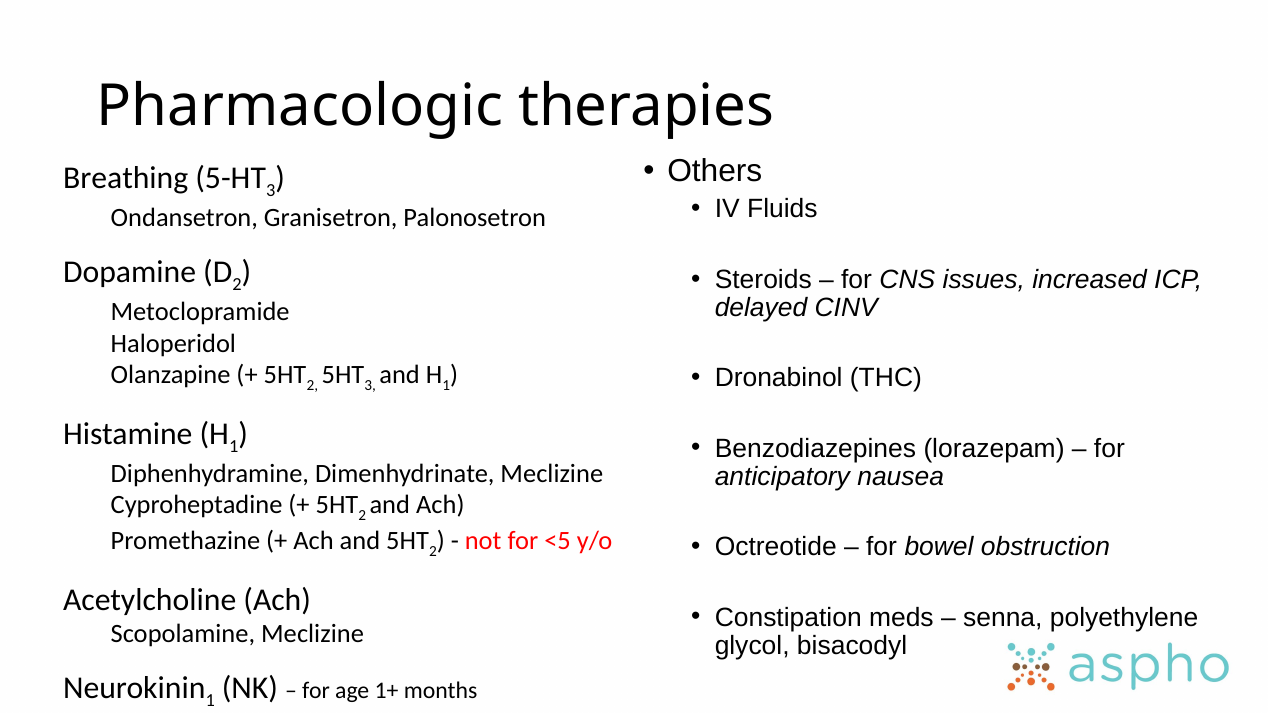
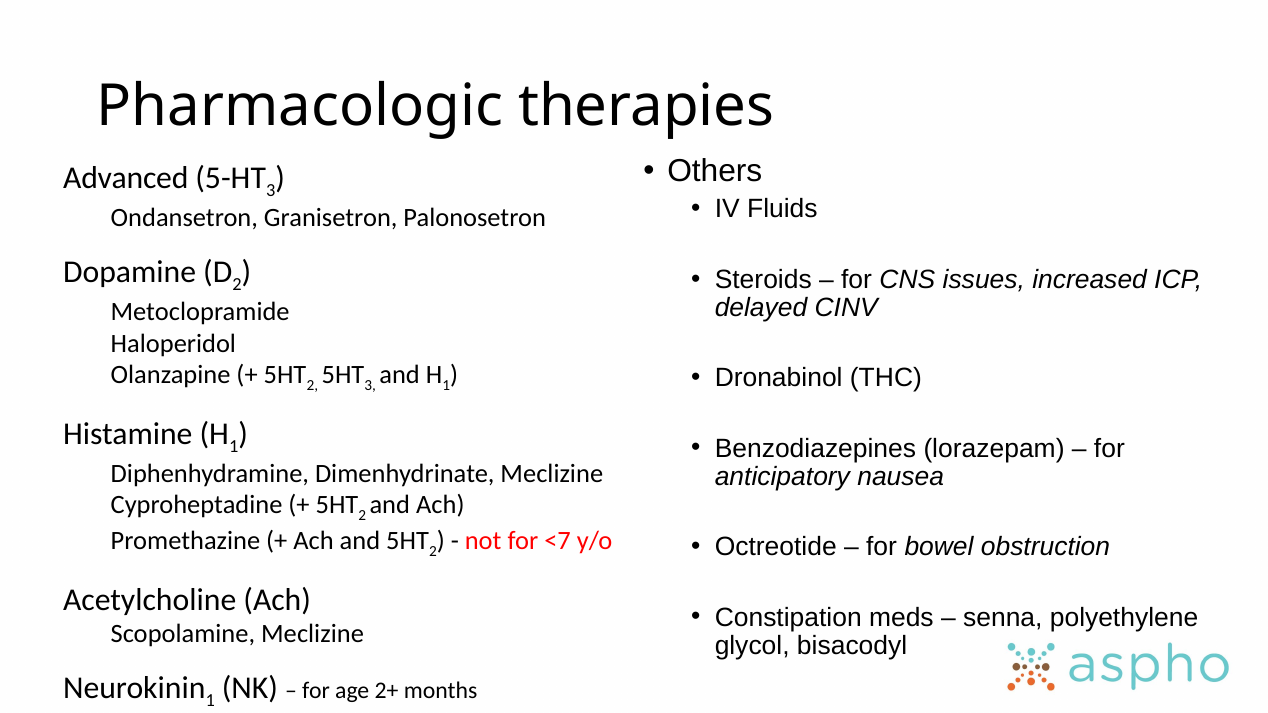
Breathing: Breathing -> Advanced (126, 178)
<5: <5 -> <7 (558, 541)
1+: 1+ -> 2+ (387, 691)
